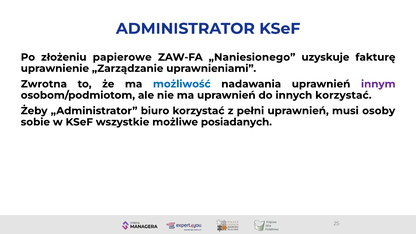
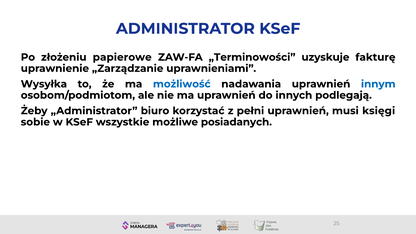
„Naniesionego: „Naniesionego -> „Terminowości (252, 57)
Zwrotna: Zwrotna -> Wysyłka (44, 84)
innym colour: purple -> blue (378, 84)
innych korzystać: korzystać -> podlegają (343, 95)
osoby: osoby -> księgi (379, 111)
